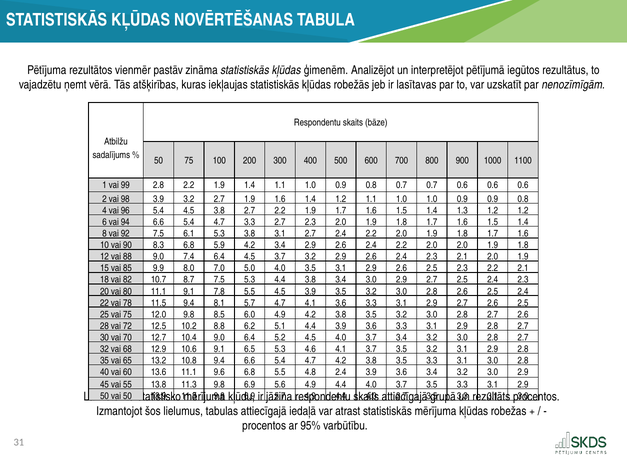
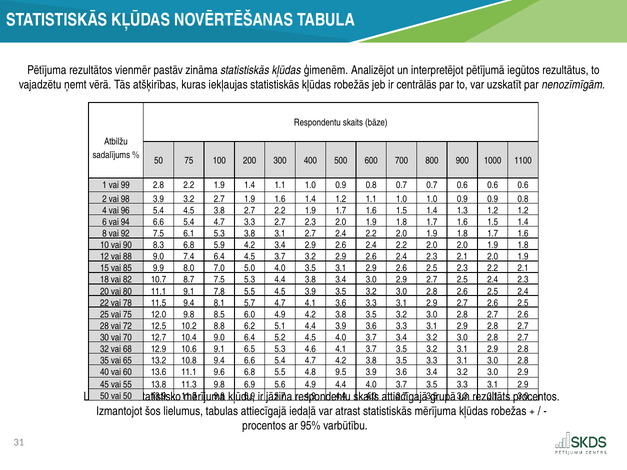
lasītavas: lasītavas -> centrālās (417, 85)
4.8 2.4: 2.4 -> 9.5 (341, 372)
